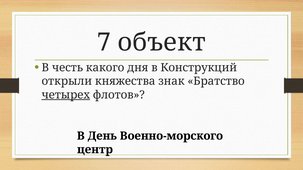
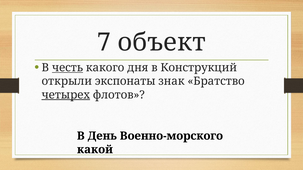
честь underline: none -> present (67, 68)
княжества: княжества -> экспонаты (125, 81)
центр: центр -> какой (95, 150)
